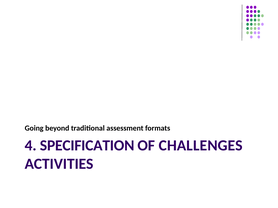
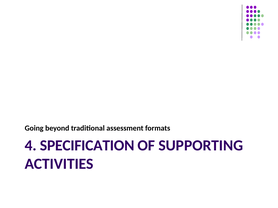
CHALLENGES: CHALLENGES -> SUPPORTING (201, 146)
